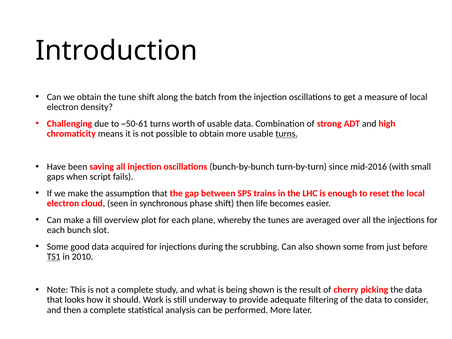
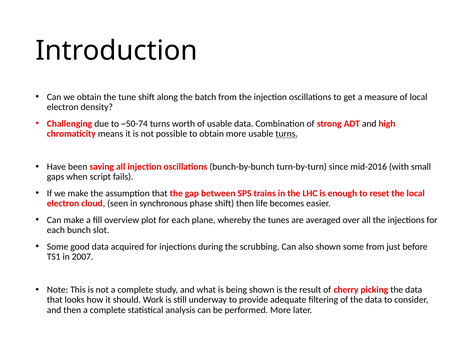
~50-61: ~50-61 -> ~50-74 (134, 124)
TS1 underline: present -> none (54, 257)
2010: 2010 -> 2007 (83, 257)
